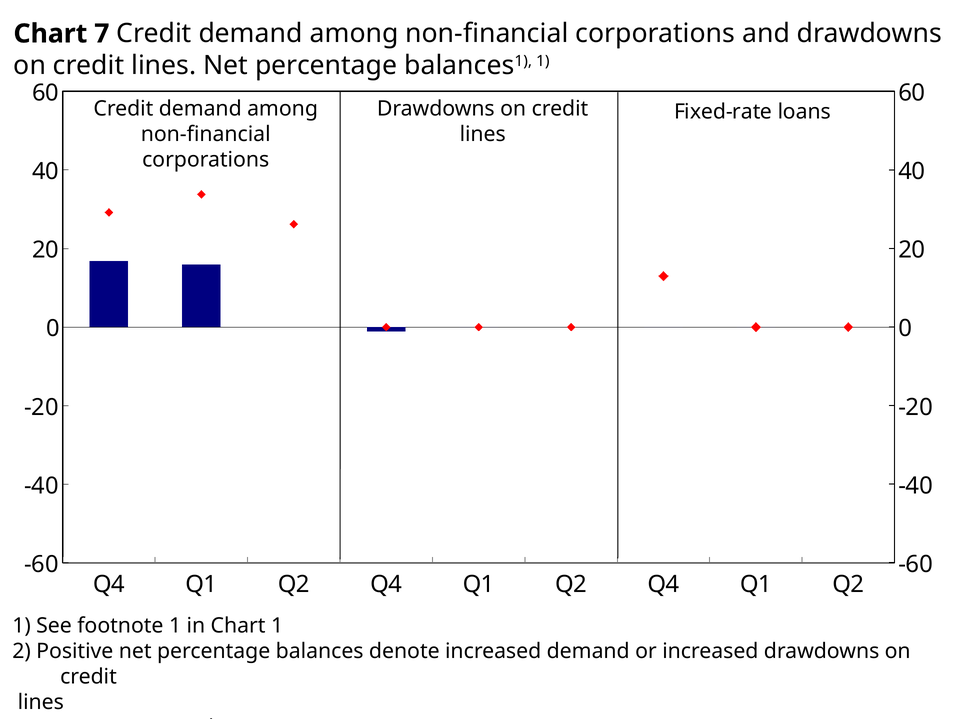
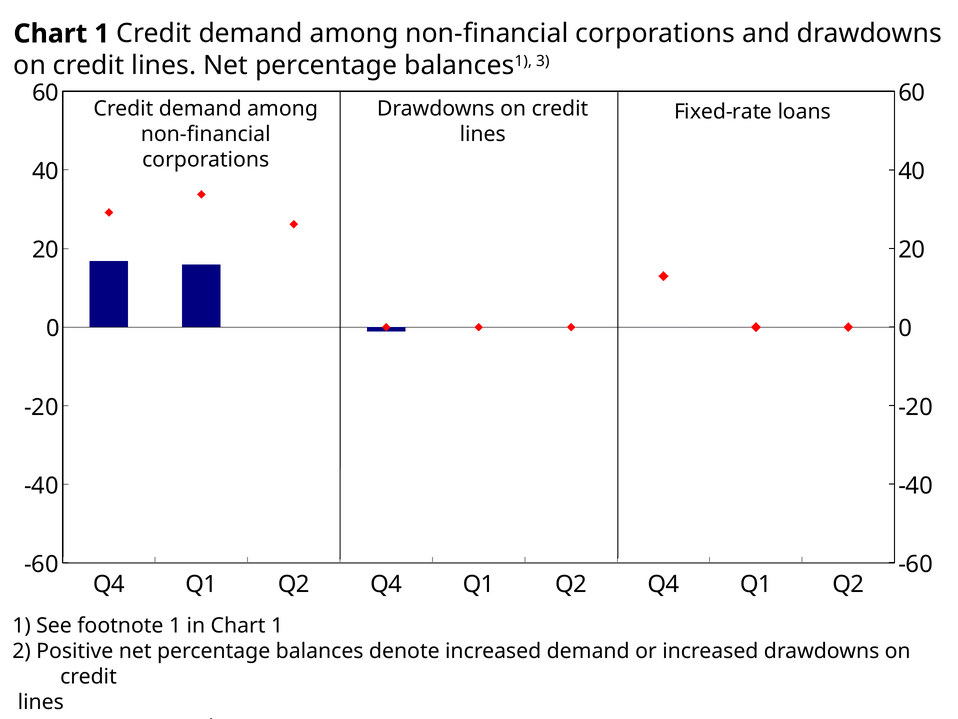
7: 7 -> 1 (102, 34)
balances1 1: 1 -> 3 (543, 61)
